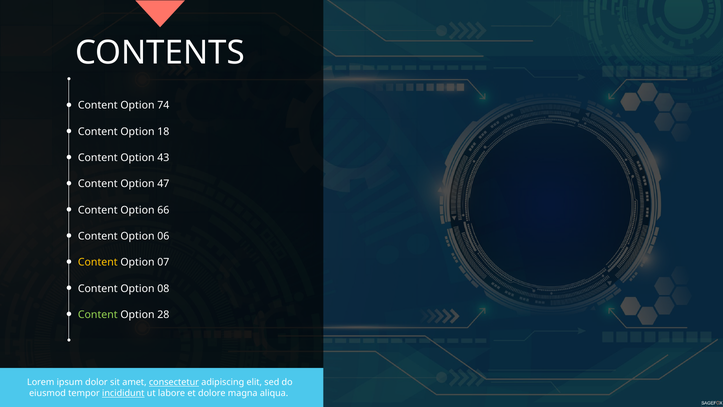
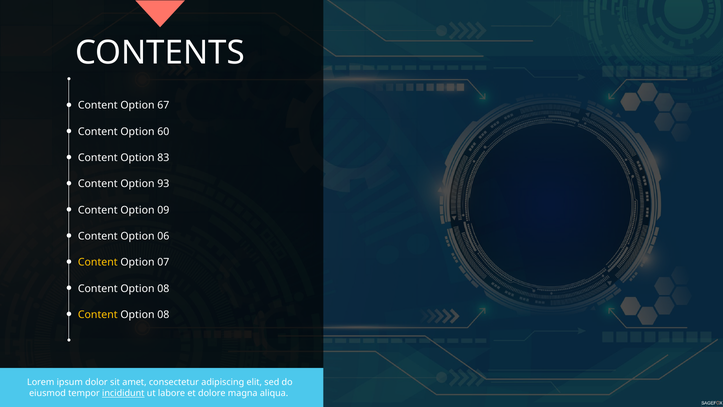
74: 74 -> 67 (163, 105)
18: 18 -> 60 (163, 132)
43: 43 -> 83 (163, 158)
47: 47 -> 93 (163, 184)
66: 66 -> 09 (163, 210)
Content colour: light green -> yellow (98, 314)
28: 28 -> 08 (163, 314)
consectetur underline: present -> none (174, 382)
